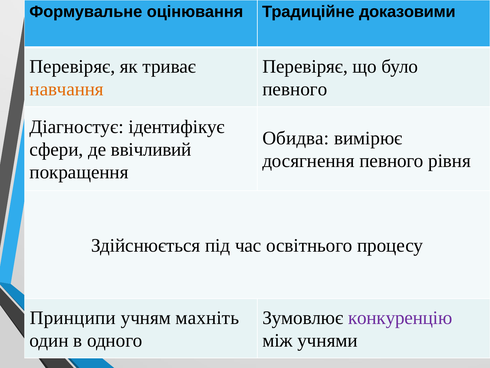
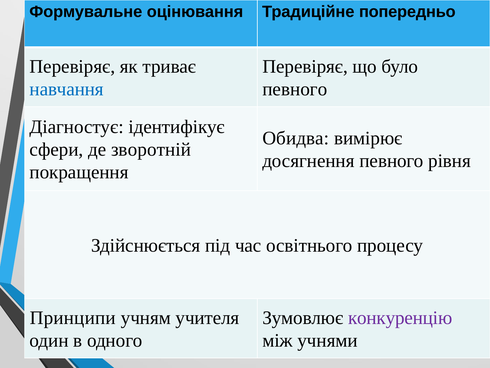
доказовими: доказовими -> попередньо (407, 12)
навчання colour: orange -> blue (67, 89)
ввічливий: ввічливий -> зворотній (151, 149)
махніть: махніть -> учителя (208, 318)
